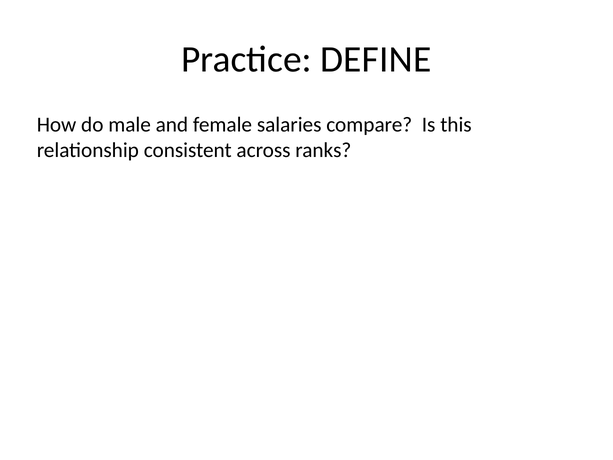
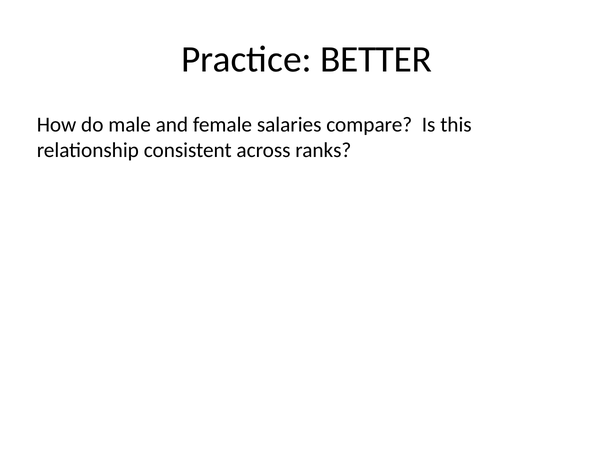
DEFINE: DEFINE -> BETTER (376, 59)
